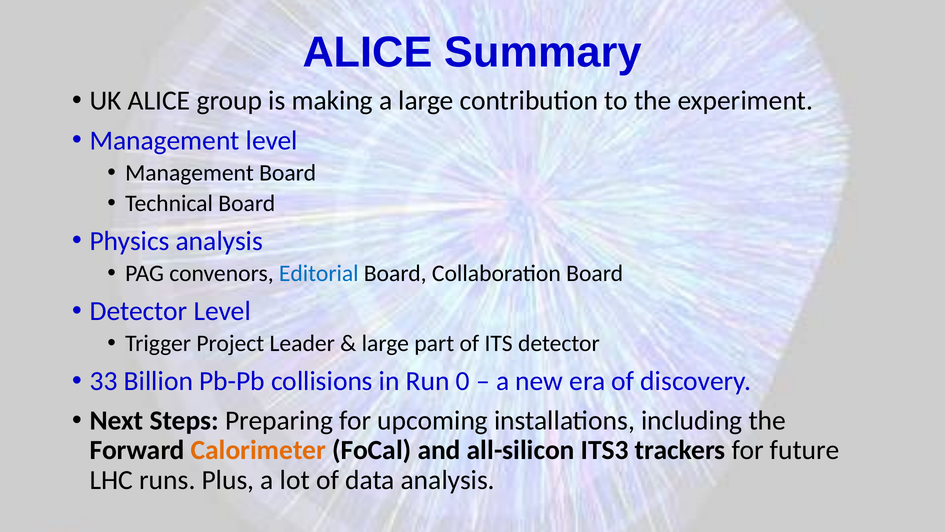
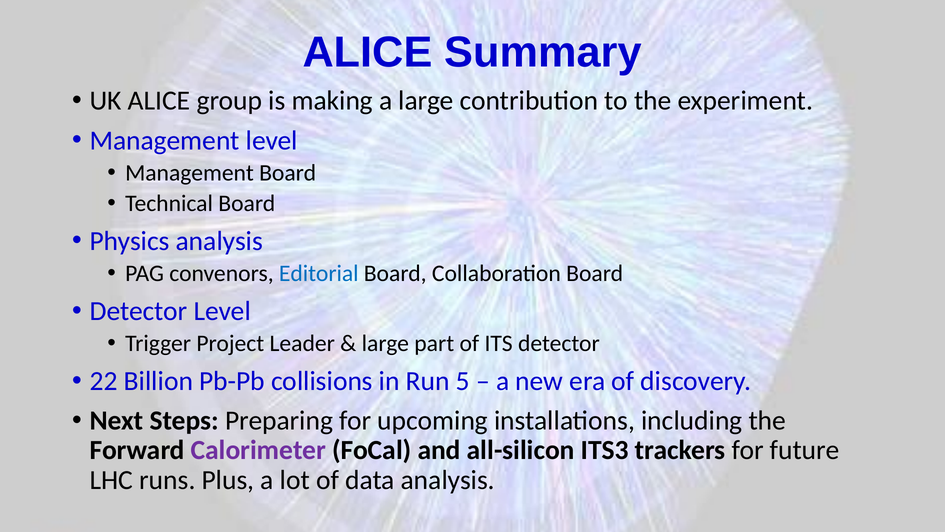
33: 33 -> 22 (104, 381)
0: 0 -> 5 (463, 381)
Calorimeter colour: orange -> purple (259, 450)
